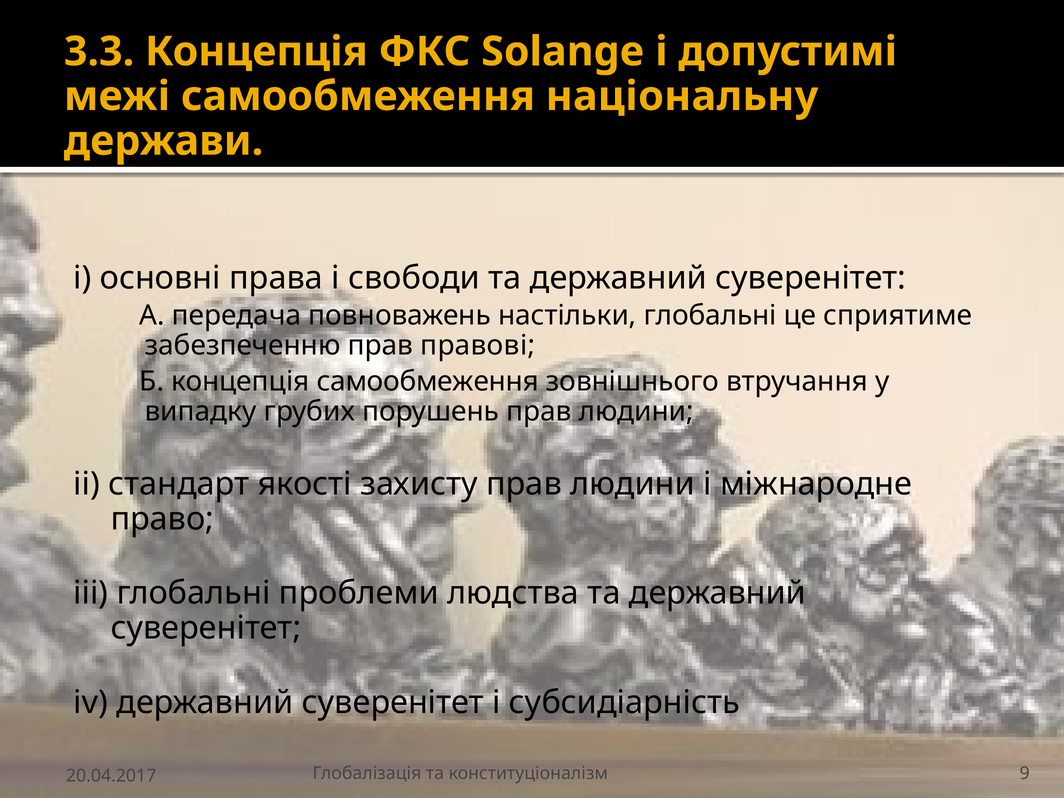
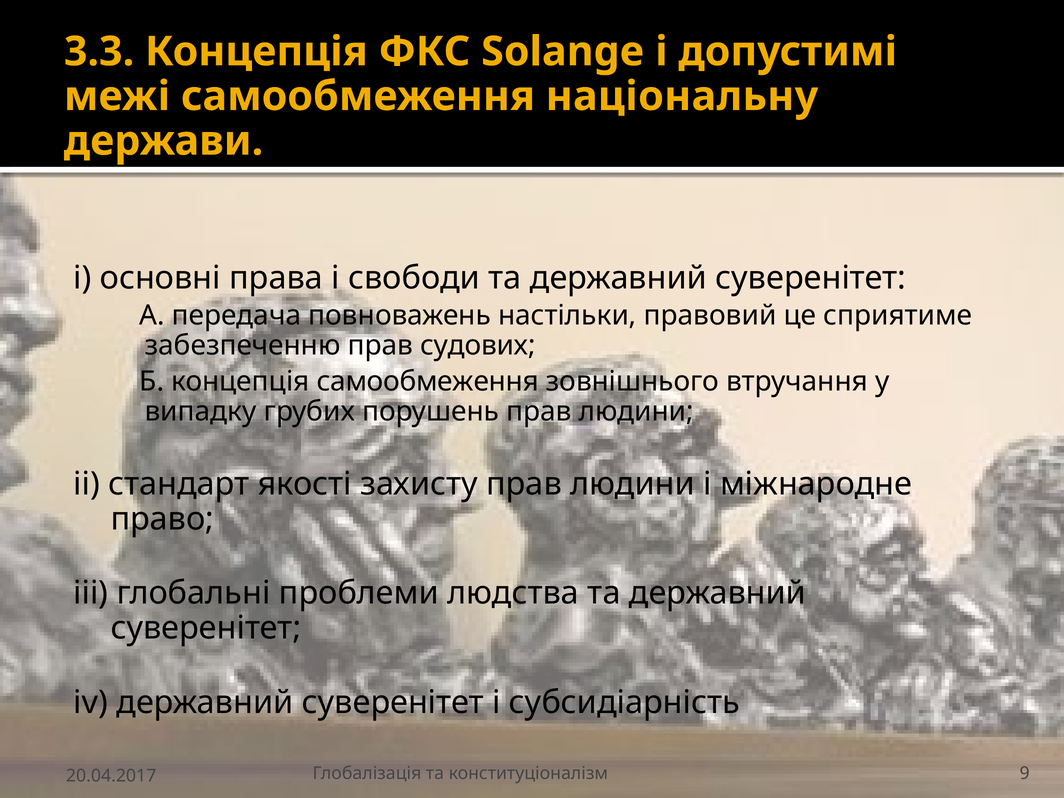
настільки глобальні: глобальні -> правовий (710, 315)
правові: правові -> судових (478, 346)
